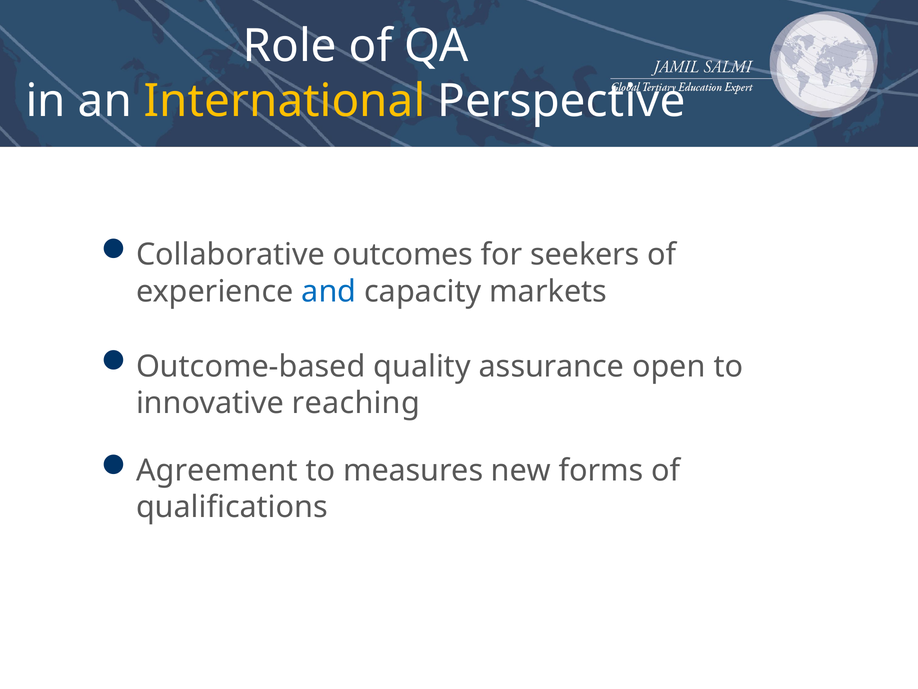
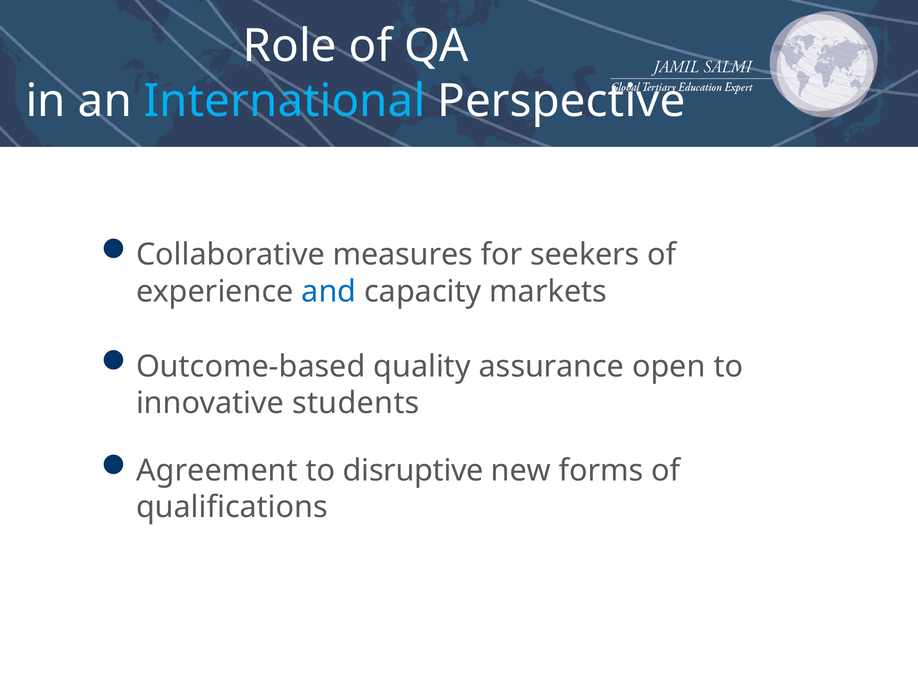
International colour: yellow -> light blue (285, 101)
outcomes: outcomes -> measures (403, 255)
reaching: reaching -> students (356, 403)
measures: measures -> disruptive (413, 470)
